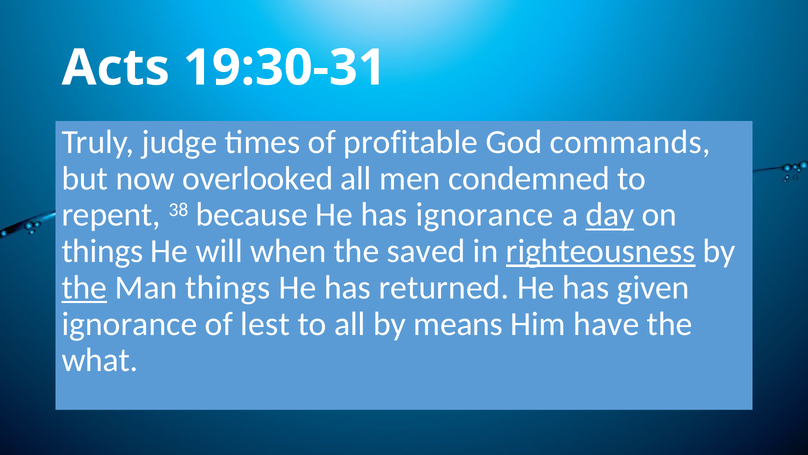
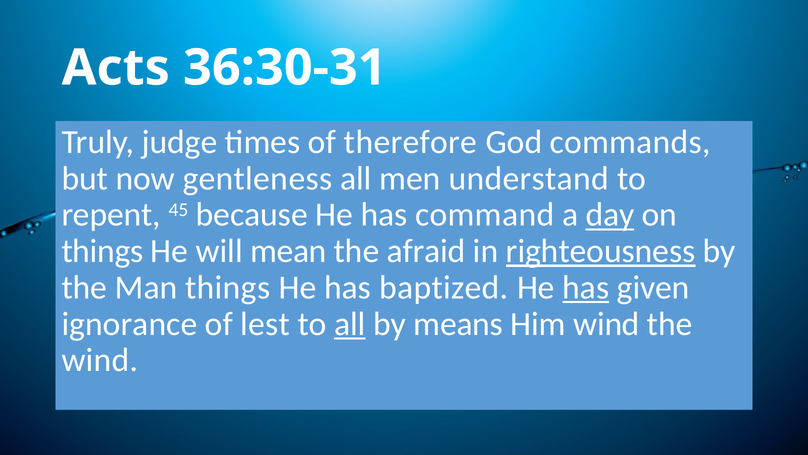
19:30-31: 19:30-31 -> 36:30-31 (285, 68)
profitable: profitable -> therefore (411, 142)
overlooked: overlooked -> gentleness (257, 178)
condemned: condemned -> understand (529, 178)
38: 38 -> 45 (178, 209)
has ignorance: ignorance -> command (485, 215)
when: when -> mean (288, 251)
saved: saved -> afraid (426, 251)
the underline: present -> none (84, 287)
returned: returned -> baptized (444, 287)
has underline: none -> present (586, 287)
all underline: none -> present (350, 324)
Him have: have -> wind (606, 324)
what: what -> wind (100, 360)
